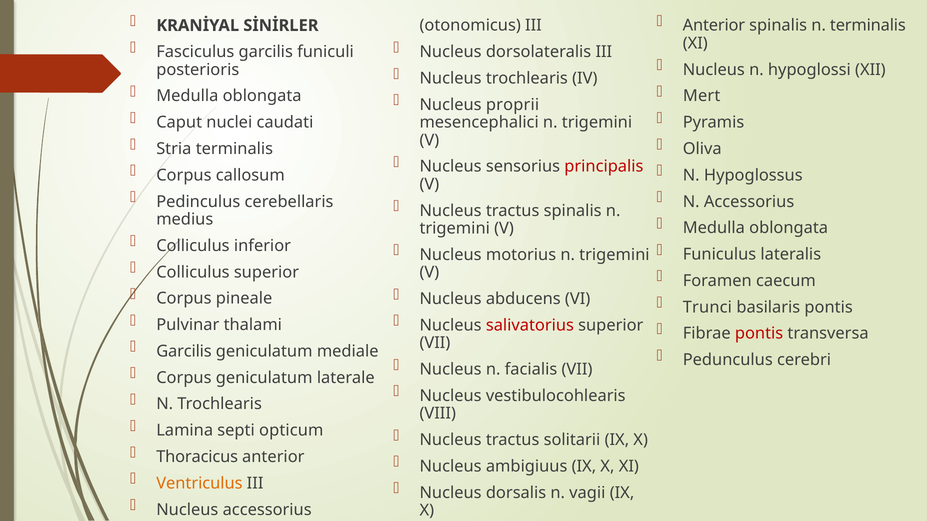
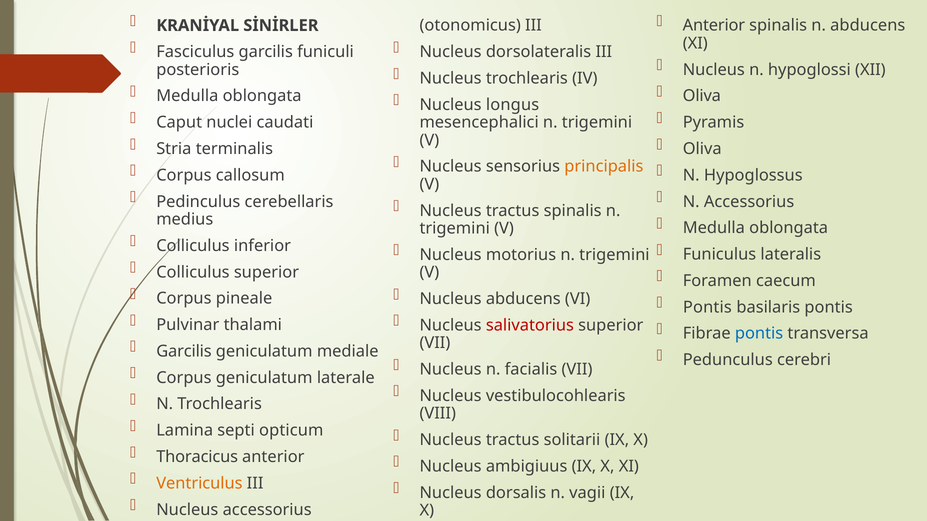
n terminalis: terminalis -> abducens (868, 26)
Mert: Mert -> Oliva (702, 96)
proprii: proprii -> longus (513, 105)
principalis colour: red -> orange (604, 167)
Trunci: Trunci -> Pontis (707, 307)
pontis colour: red -> blue (759, 334)
